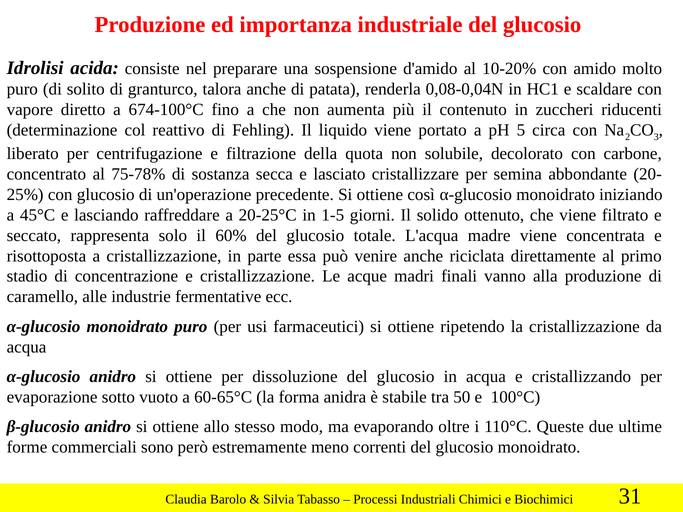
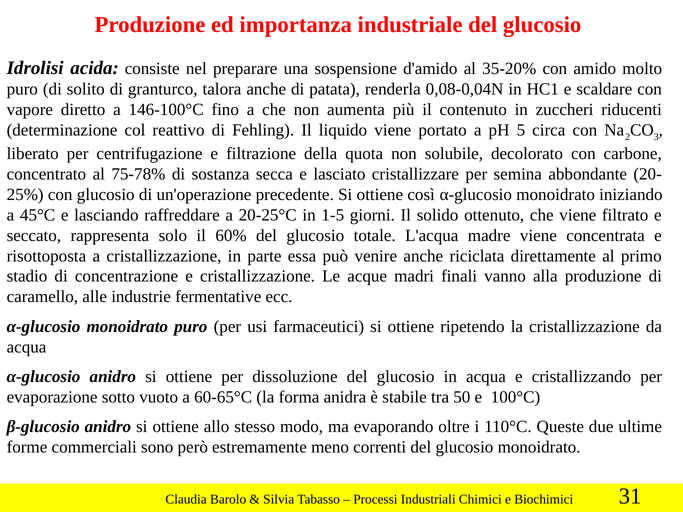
10-20%: 10-20% -> 35-20% (509, 68)
674-100°C: 674-100°C -> 146-100°C (166, 110)
